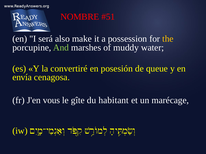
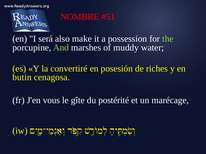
the colour: yellow -> light green (168, 39)
queue: queue -> riches (157, 69)
envía: envía -> butin (22, 78)
habitant: habitant -> postérité (114, 101)
